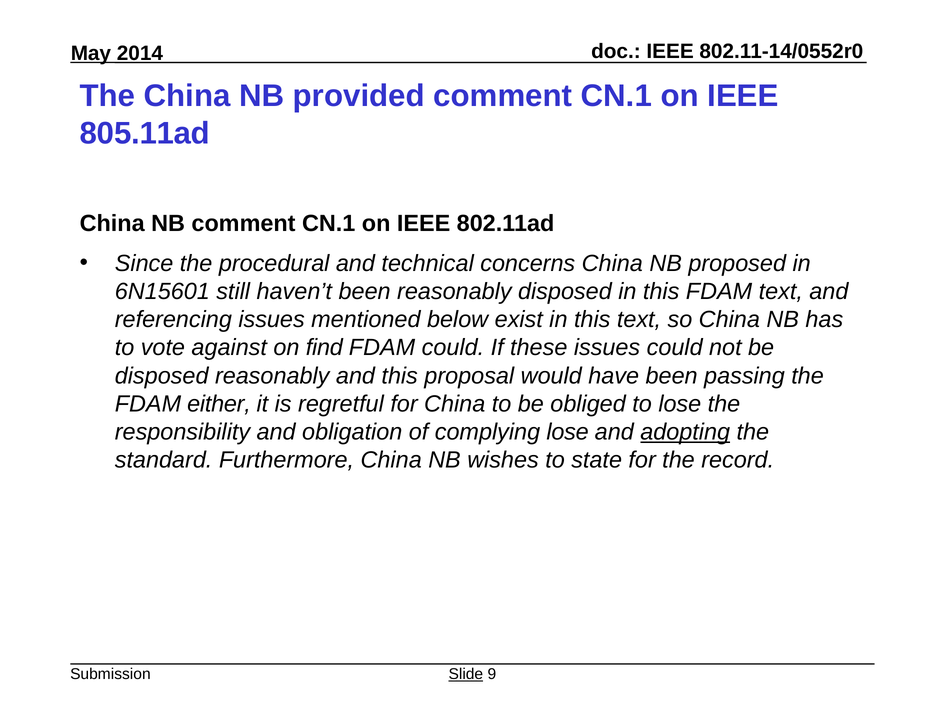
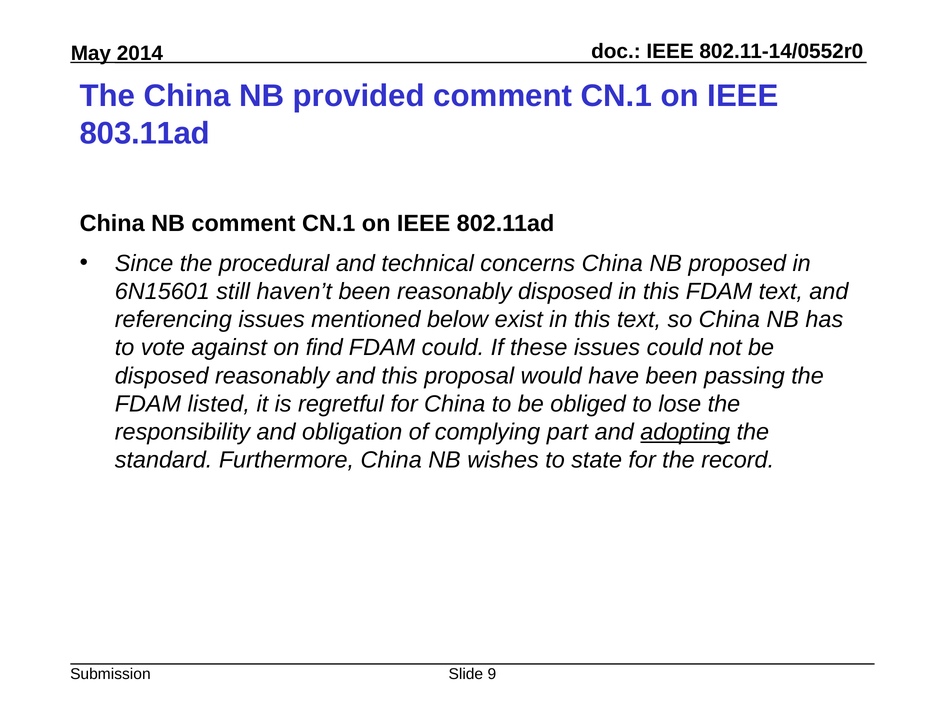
805.11ad: 805.11ad -> 803.11ad (145, 133)
either: either -> listed (219, 404)
complying lose: lose -> part (567, 432)
Slide underline: present -> none (466, 674)
